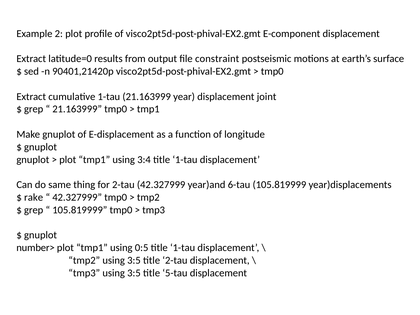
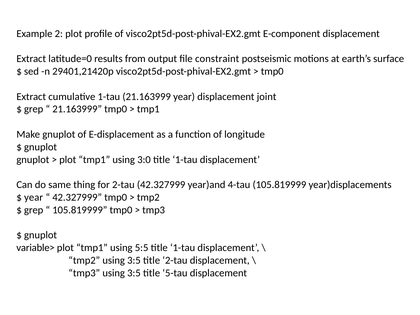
90401,21420p: 90401,21420p -> 29401,21420p (83, 71)
3:4: 3:4 -> 3:0 (144, 160)
6-tau: 6-tau -> 4-tau (239, 185)
rake: rake -> year (34, 197)
number>: number> -> variable> (36, 248)
0:5: 0:5 -> 5:5 (142, 248)
